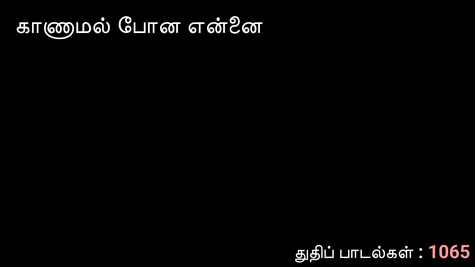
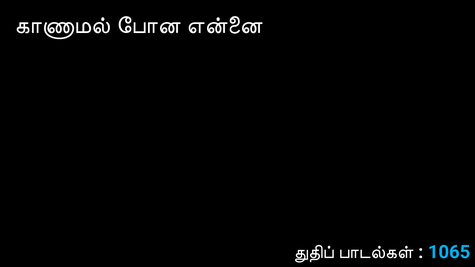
1065 colour: pink -> light blue (449, 252)
